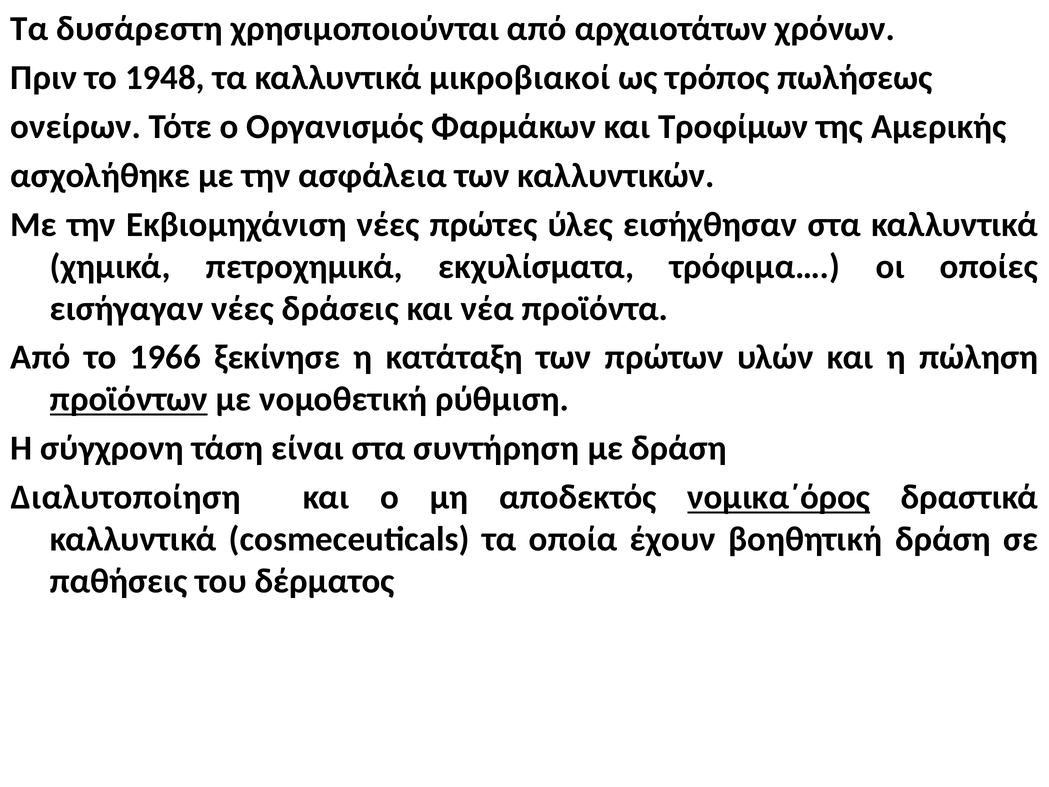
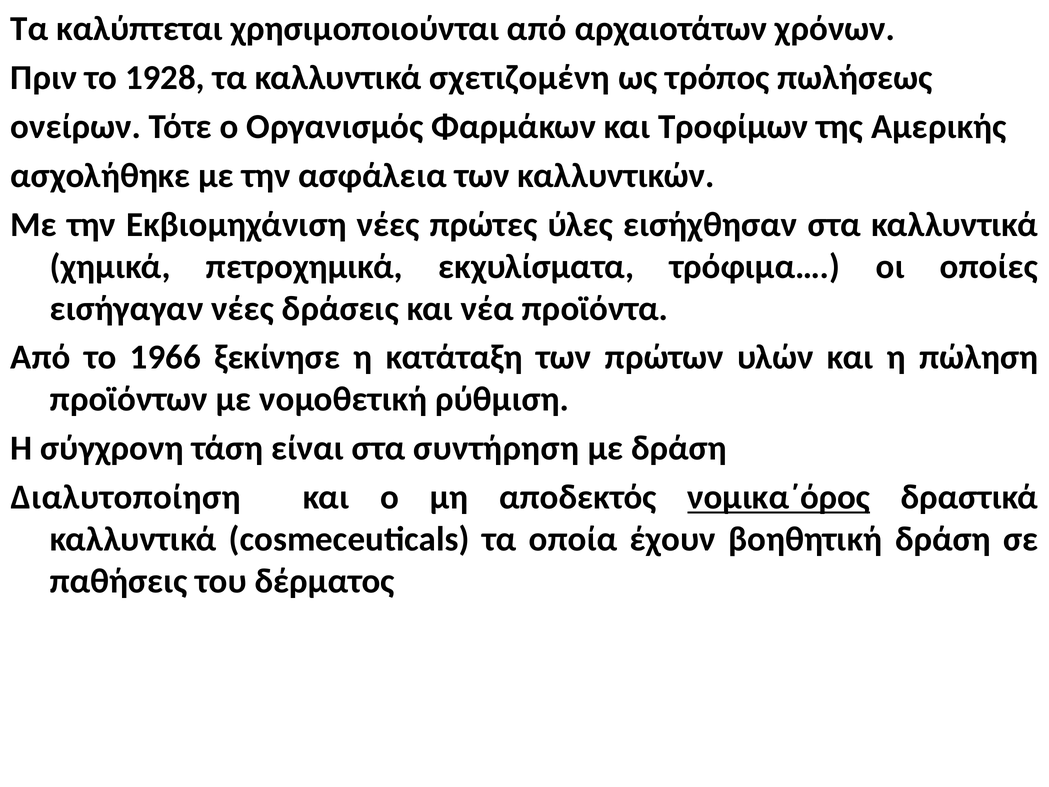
δυσάρεστη: δυσάρεστη -> καλύπτεται (140, 29)
1948: 1948 -> 1928 (165, 78)
μικροβιακοί: μικροβιακοί -> σχετιζομένη (520, 78)
προϊόντων underline: present -> none (129, 399)
